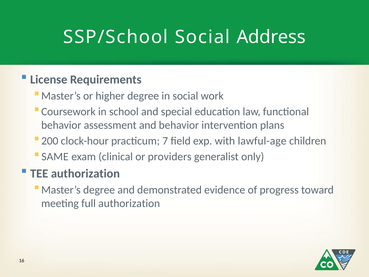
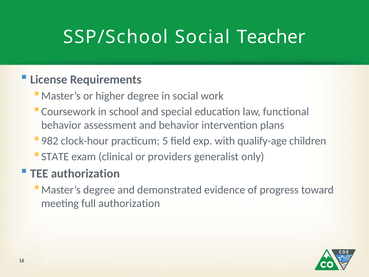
Address: Address -> Teacher (271, 37)
200: 200 -> 982 (50, 141)
7: 7 -> 5 (165, 141)
lawful-age: lawful-age -> qualify-age (262, 141)
SAME: SAME -> STATE (55, 157)
